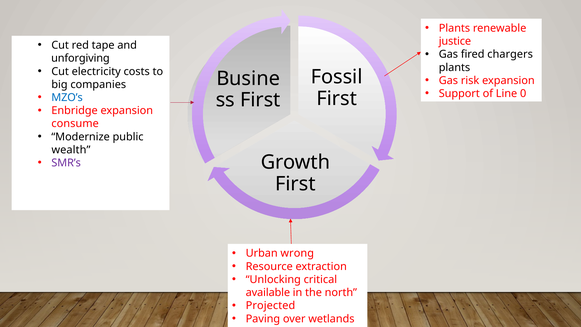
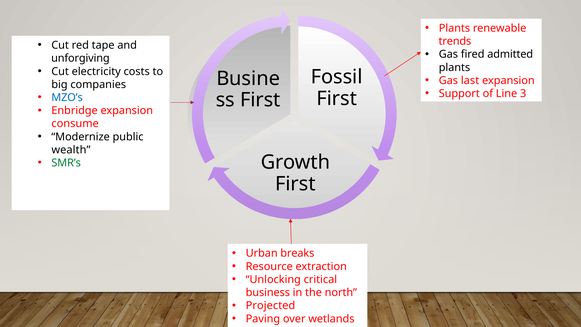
justice: justice -> trends (455, 41)
chargers: chargers -> admitted (510, 54)
risk: risk -> last (470, 80)
0: 0 -> 3 (523, 94)
SMR’s colour: purple -> green (66, 163)
wrong: wrong -> breaks (297, 253)
available: available -> business (268, 292)
